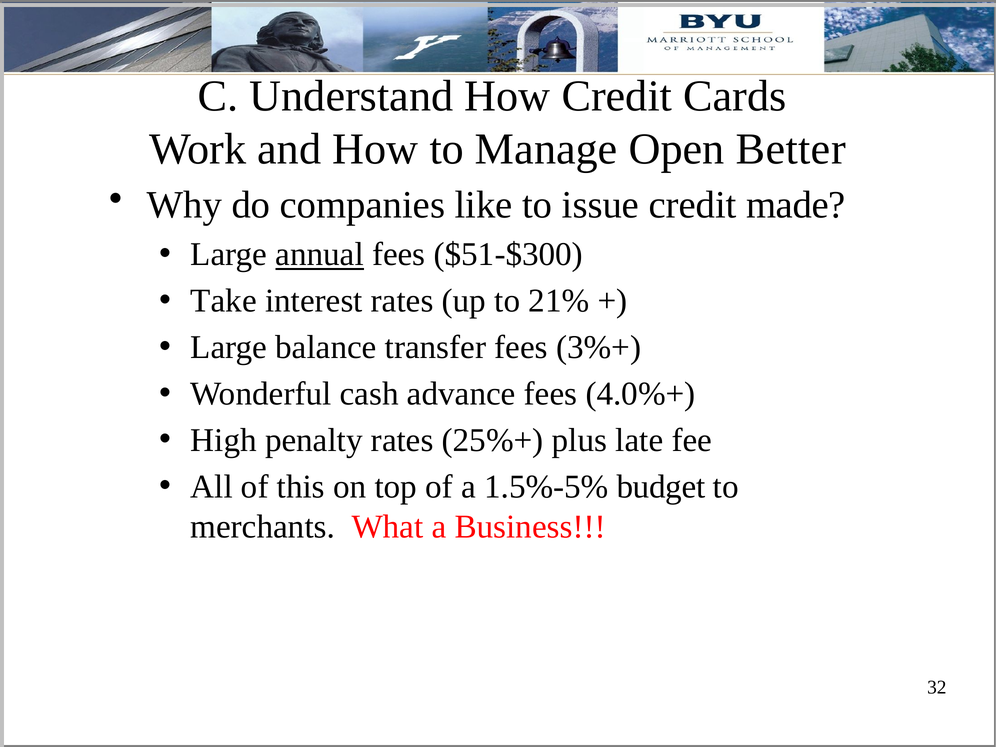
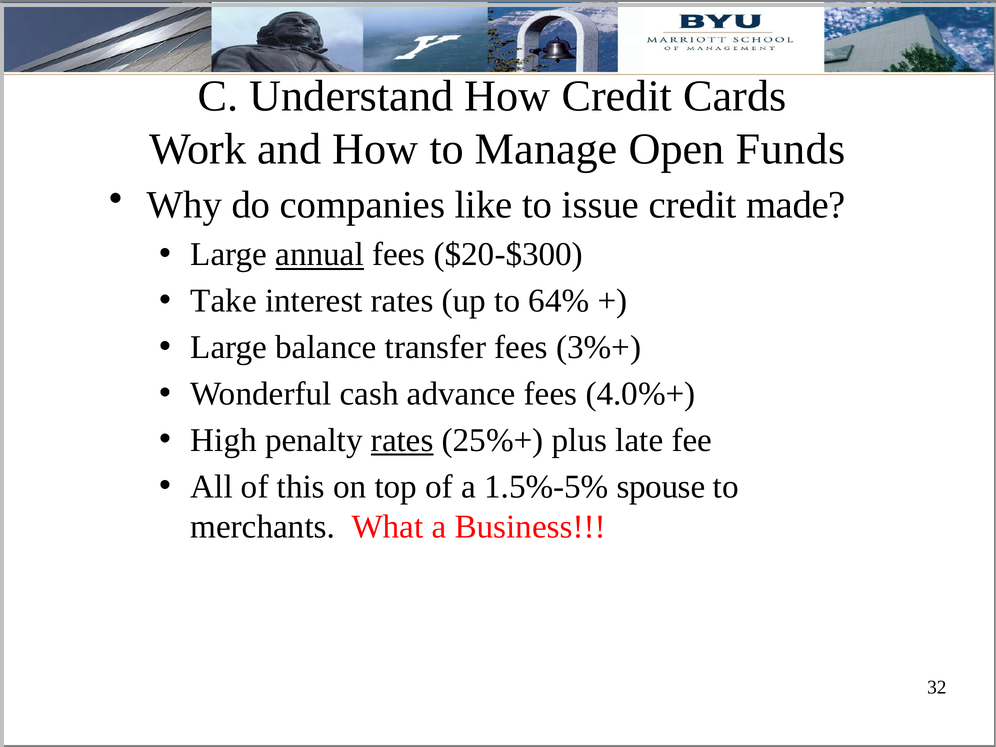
Better: Better -> Funds (791, 149)
$51-$300: $51-$300 -> $20-$300 (508, 255)
21%: 21% -> 64% (559, 301)
rates underline: none -> present (402, 440)
budget: budget -> spouse (661, 487)
